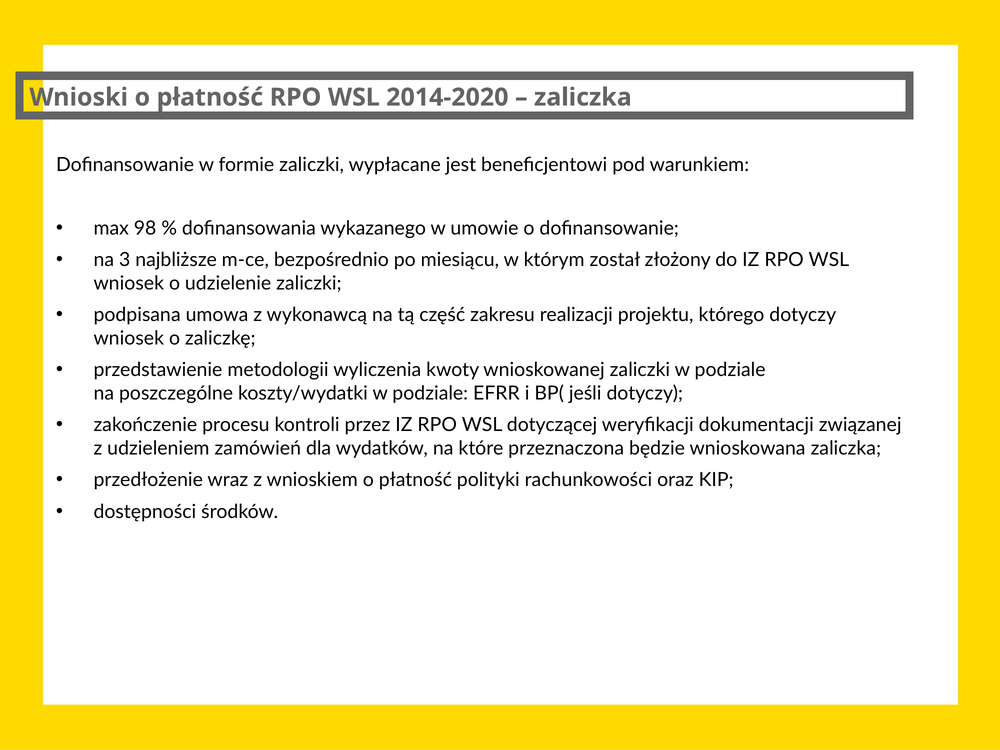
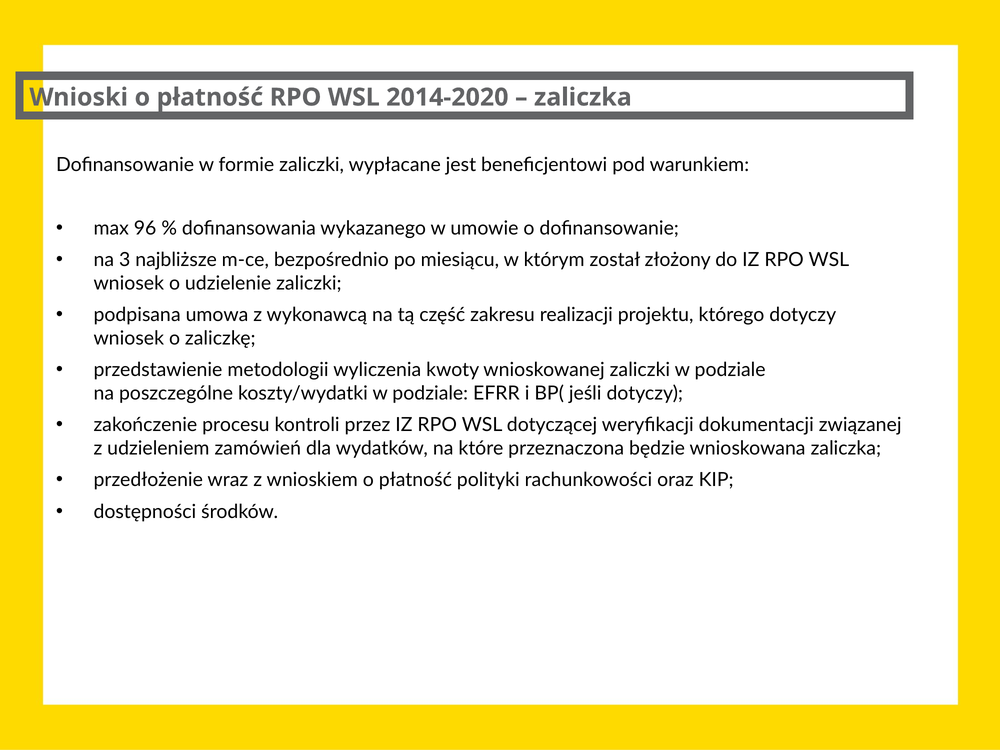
98: 98 -> 96 (145, 228)
